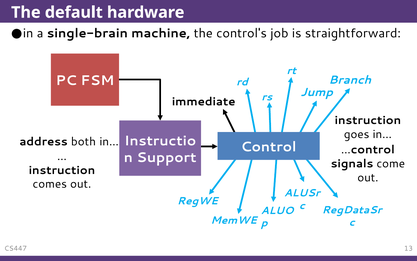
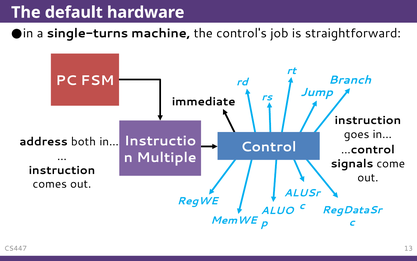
single-brain: single-brain -> single-turns (87, 33)
Support: Support -> Multiple (167, 157)
